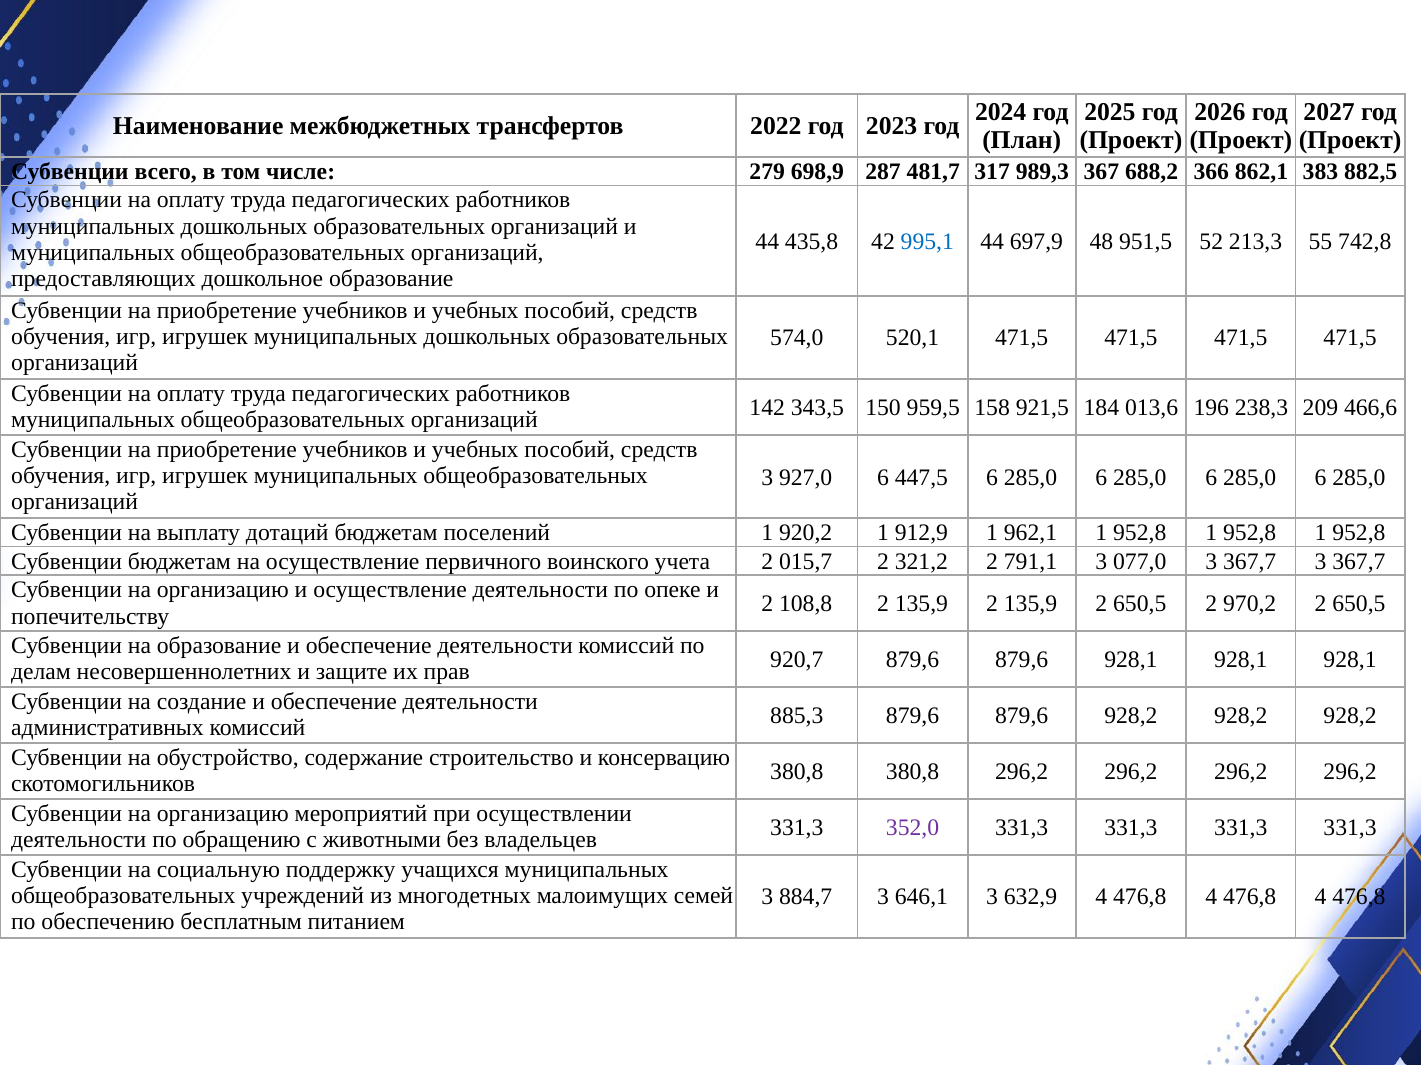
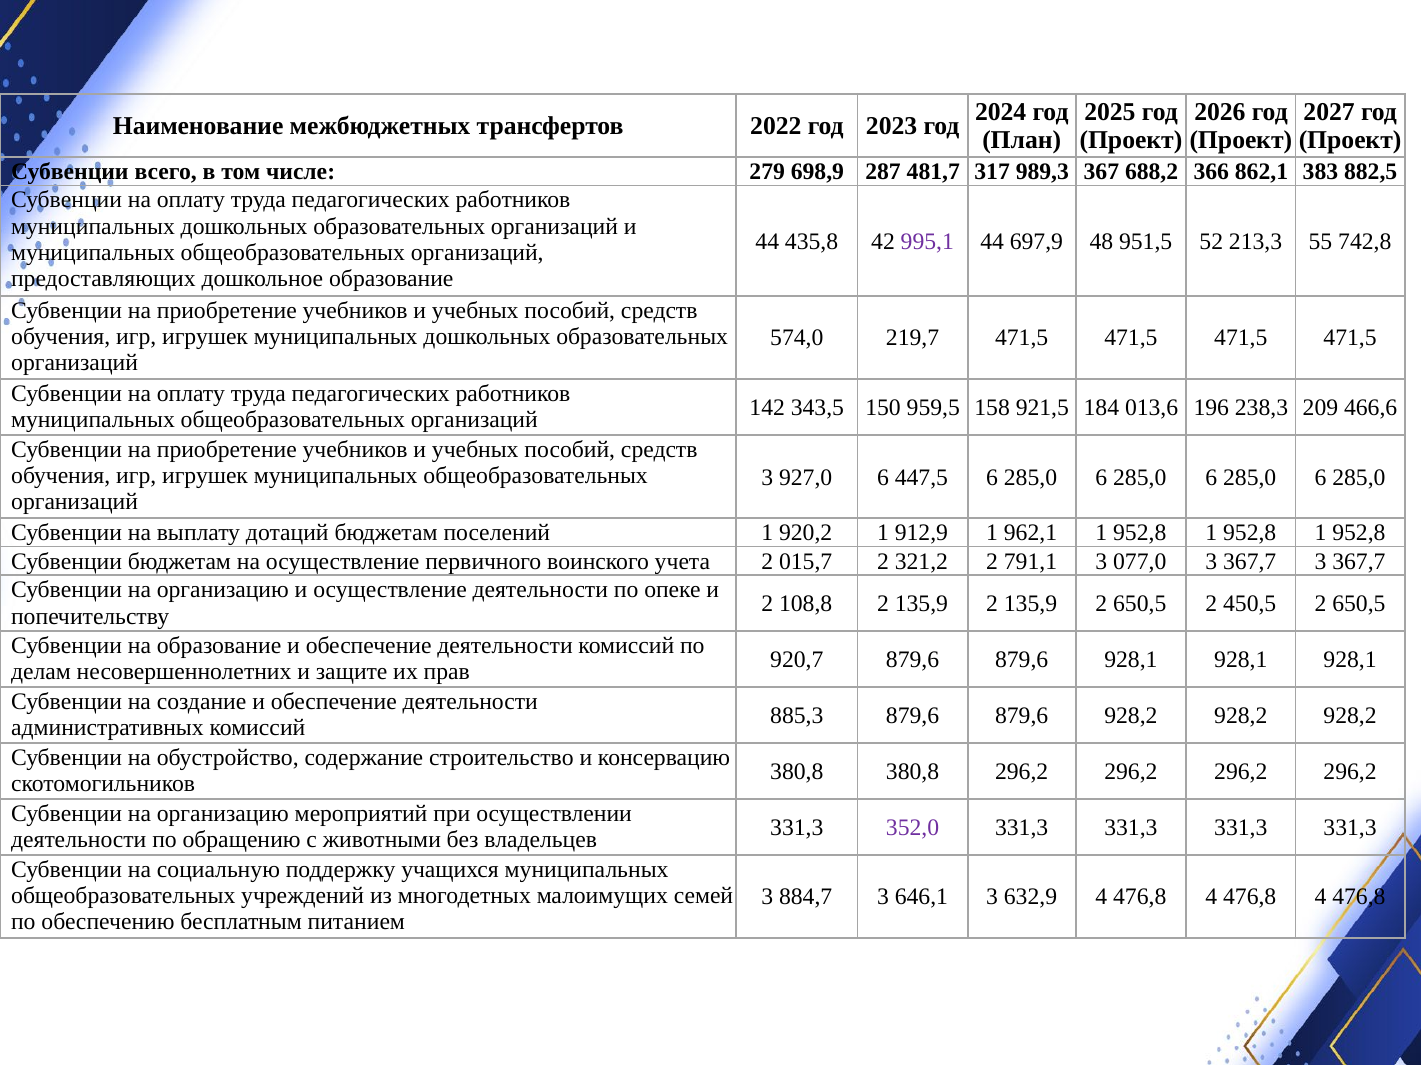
995,1 colour: blue -> purple (927, 242)
520,1: 520,1 -> 219,7 (913, 338)
970,2: 970,2 -> 450,5 (1250, 604)
